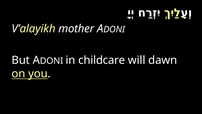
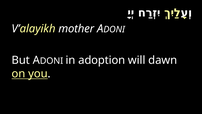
childcare: childcare -> adoption (102, 60)
